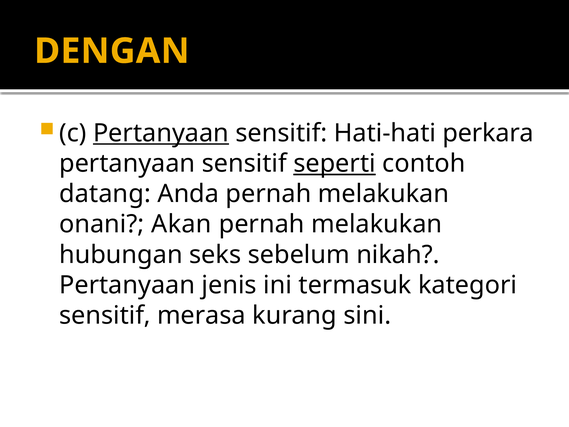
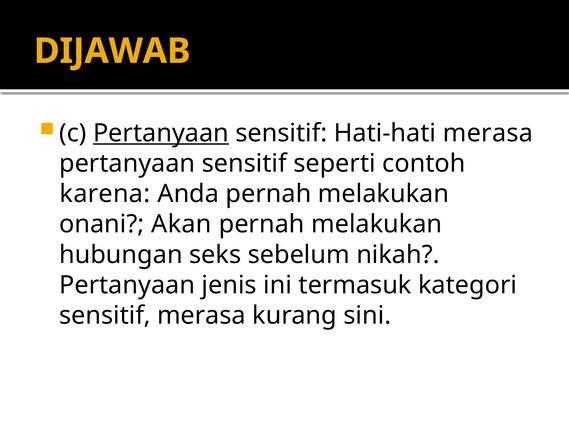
DENGAN: DENGAN -> DIJAWAB (112, 51)
Hati-hati perkara: perkara -> merasa (488, 133)
seperti underline: present -> none (335, 163)
datang: datang -> karena (105, 194)
